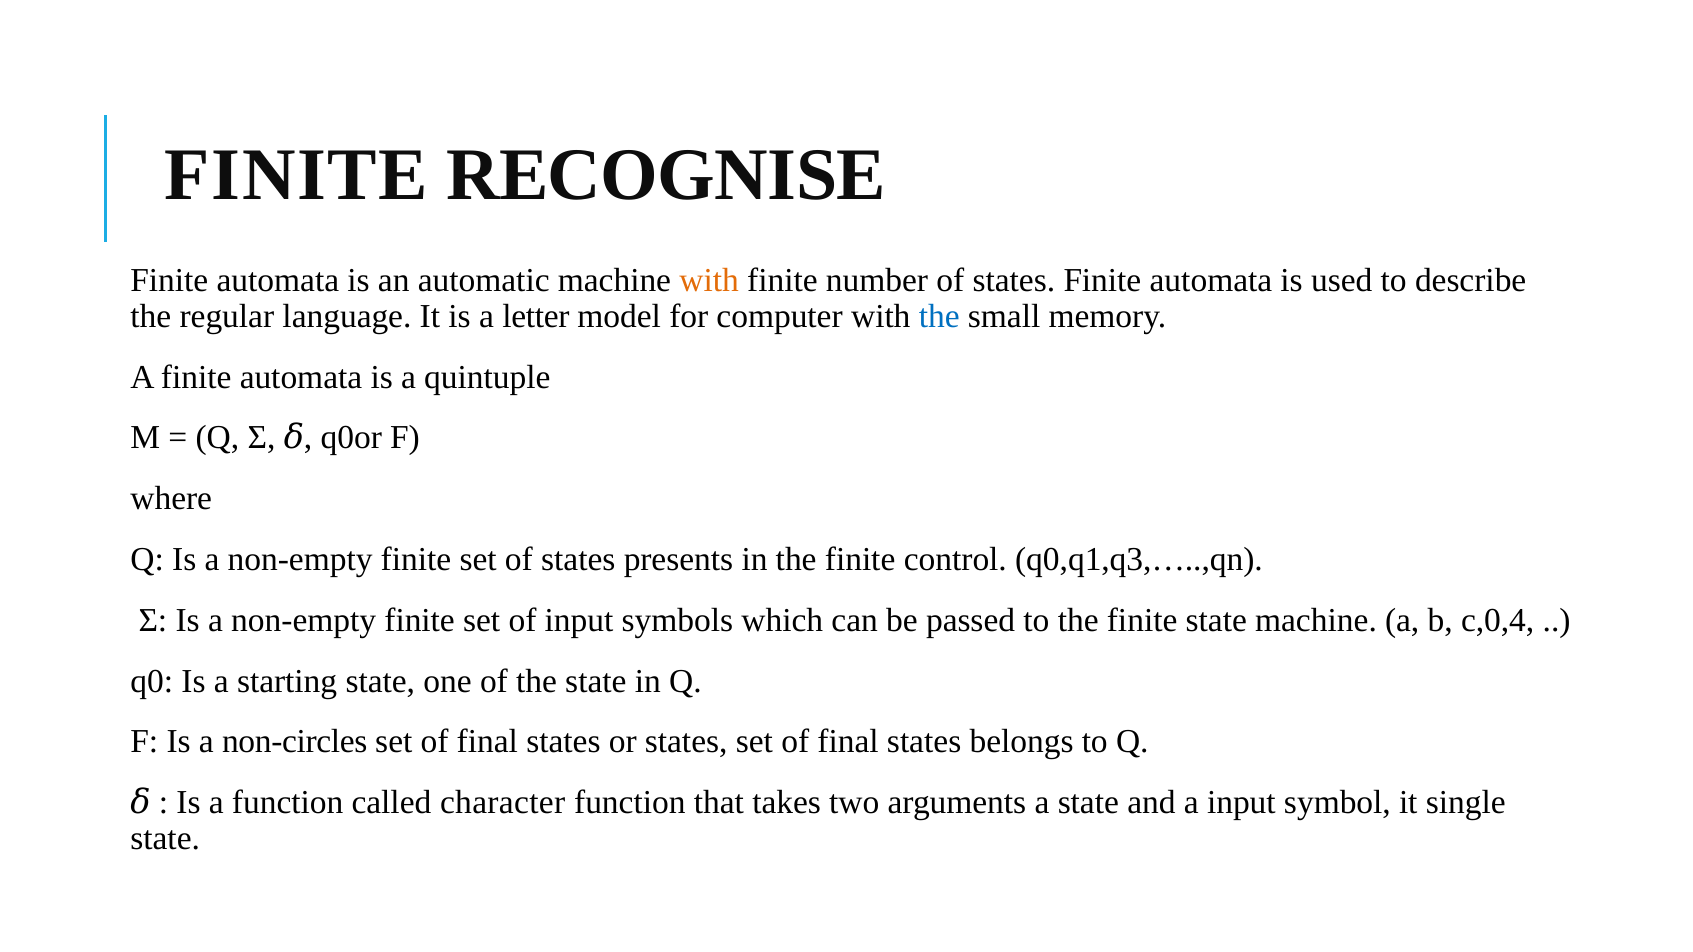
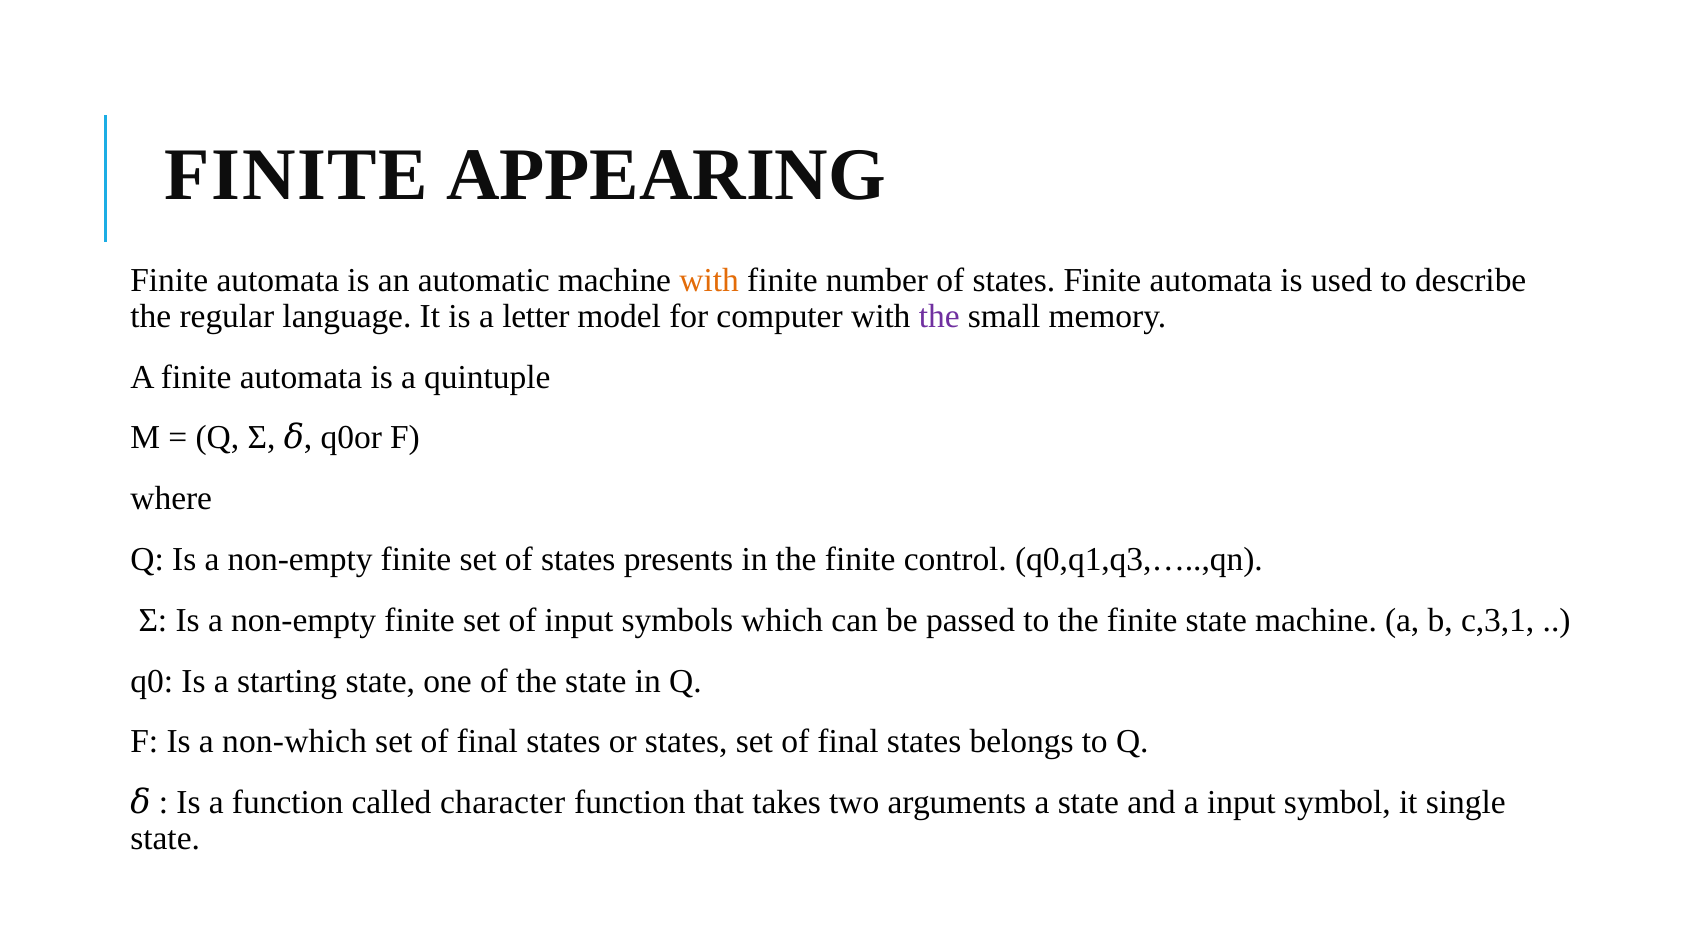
RECOGNISE: RECOGNISE -> APPEARING (666, 175)
the colour: blue -> purple (939, 316)
c,0,4: c,0,4 -> c,3,1 (1498, 620)
non-circles: non-circles -> non-which (294, 742)
